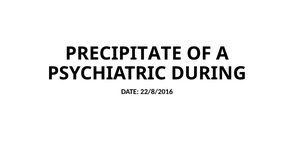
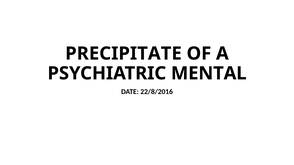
DURING: DURING -> MENTAL (209, 73)
